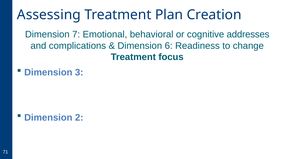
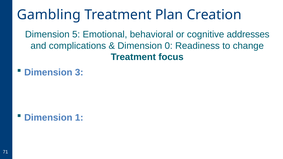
Assessing: Assessing -> Gambling (49, 15)
7: 7 -> 5 (76, 34)
6: 6 -> 0 (169, 46)
2: 2 -> 1 (79, 118)
